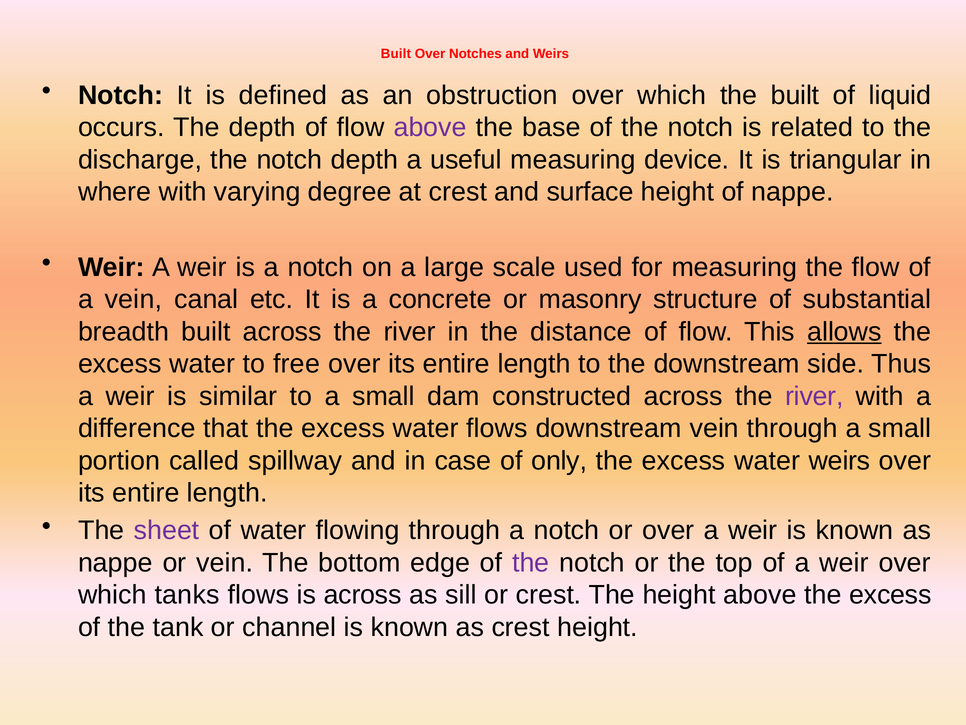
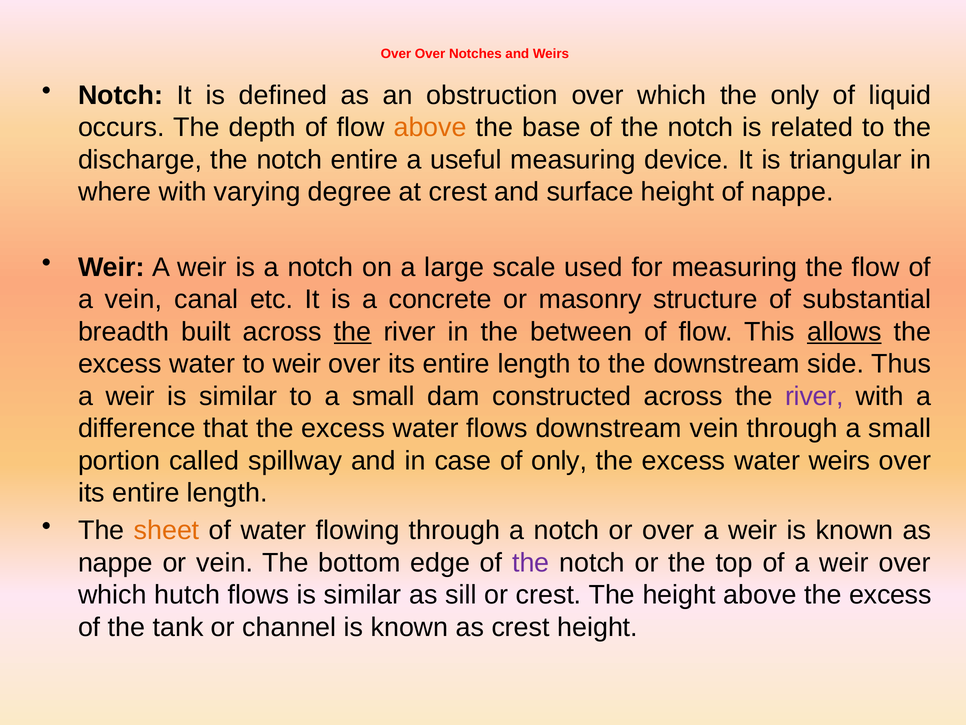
Built: Built -> Over (396, 54)
the built: built -> only (795, 95)
above colour: purple -> orange (430, 127)
notch depth: depth -> entire (364, 160)
the underline: none -> present (353, 331)
distance: distance -> between (581, 331)
to free: free -> weir (297, 364)
sheet colour: purple -> orange (167, 530)
tanks: tanks -> hutch (187, 595)
flows is across: across -> similar (363, 595)
